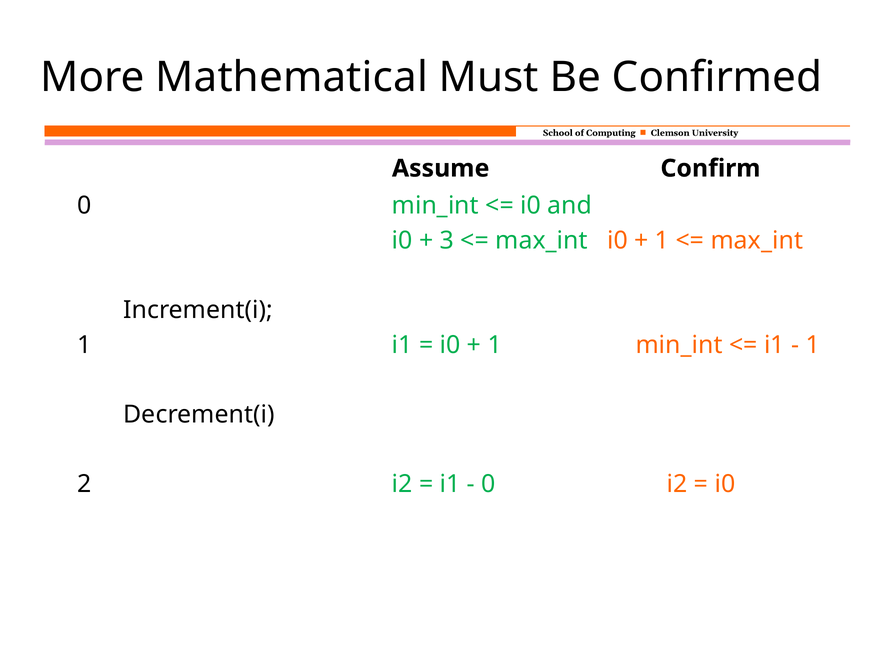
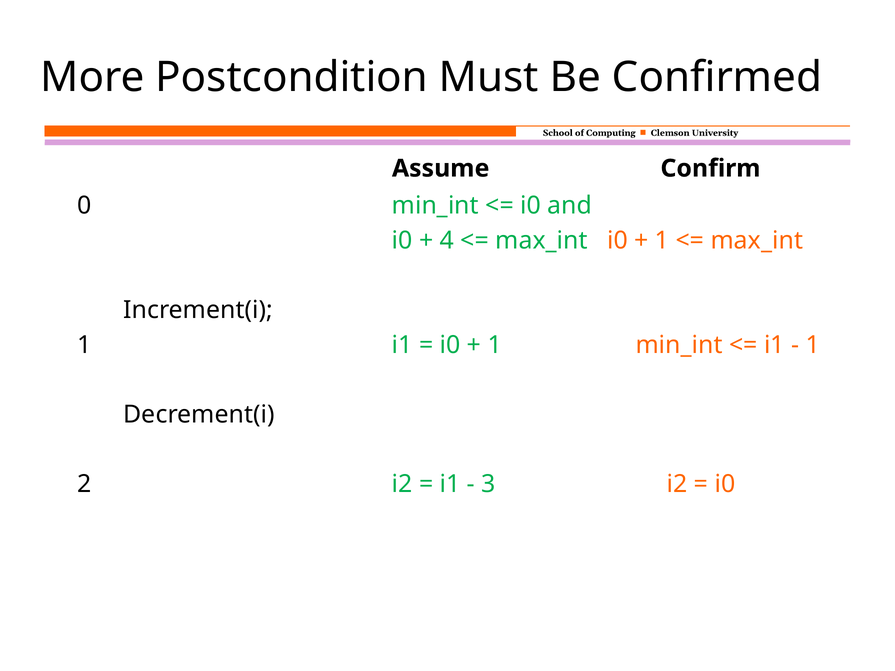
Mathematical: Mathematical -> Postcondition (292, 77)
3: 3 -> 4 (447, 241)
0: 0 -> 3 (489, 484)
